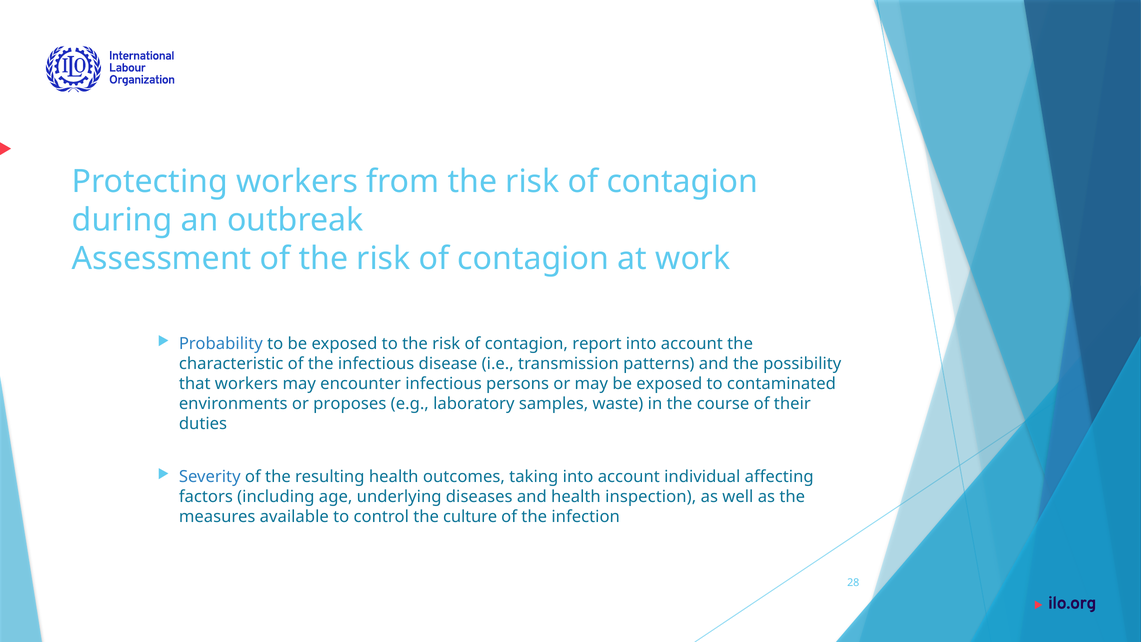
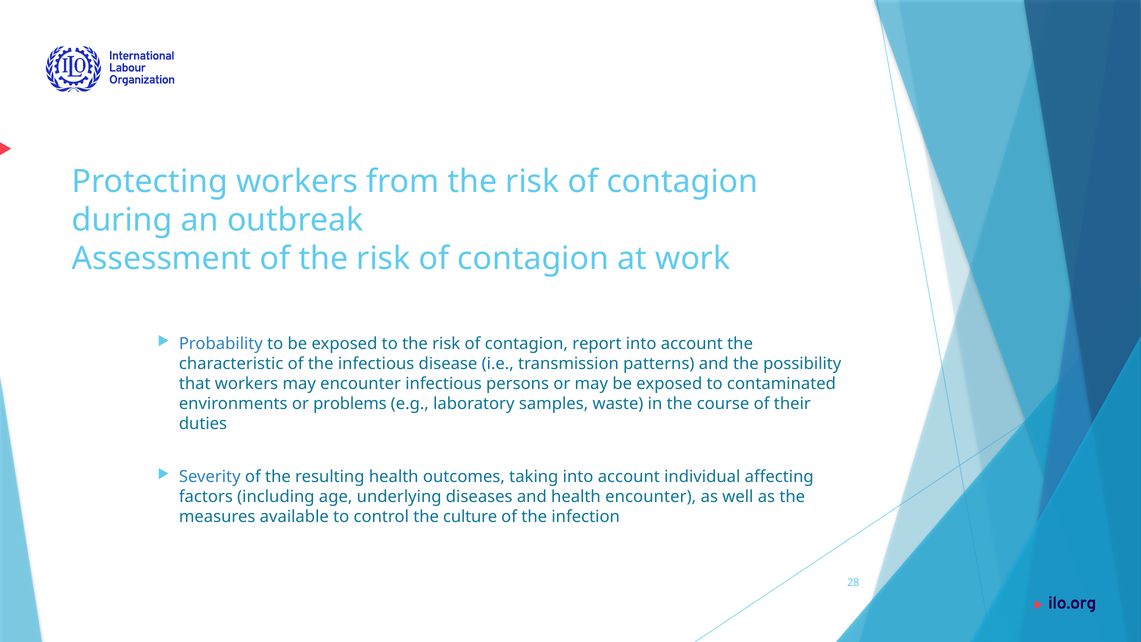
proposes: proposes -> problems (350, 404)
health inspection: inspection -> encounter (651, 497)
